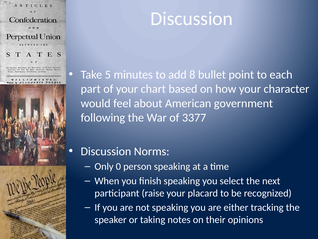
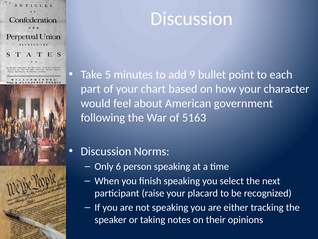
8: 8 -> 9 (192, 74)
3377: 3377 -> 5163 (194, 117)
0: 0 -> 6 (118, 166)
